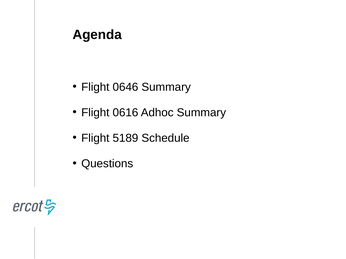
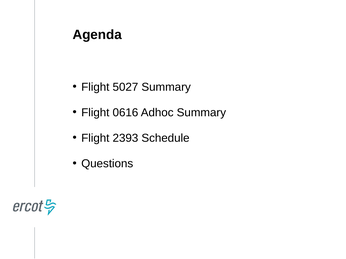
0646: 0646 -> 5027 (125, 87)
5189: 5189 -> 2393 (125, 138)
